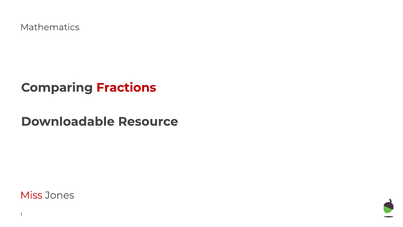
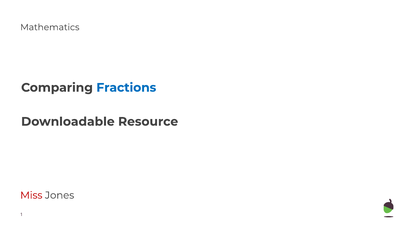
Fractions colour: red -> blue (126, 87)
